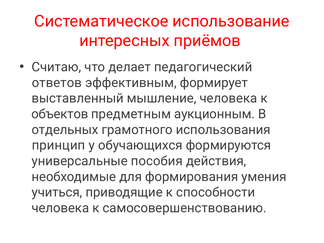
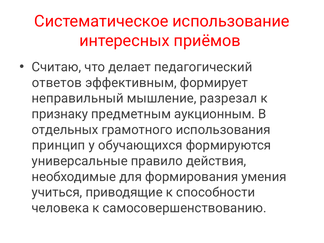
выставленный: выставленный -> неправильный (78, 98)
мышление человека: человека -> разрезал (228, 98)
объектов: объектов -> признаку (60, 114)
пособия: пособия -> правило (157, 161)
